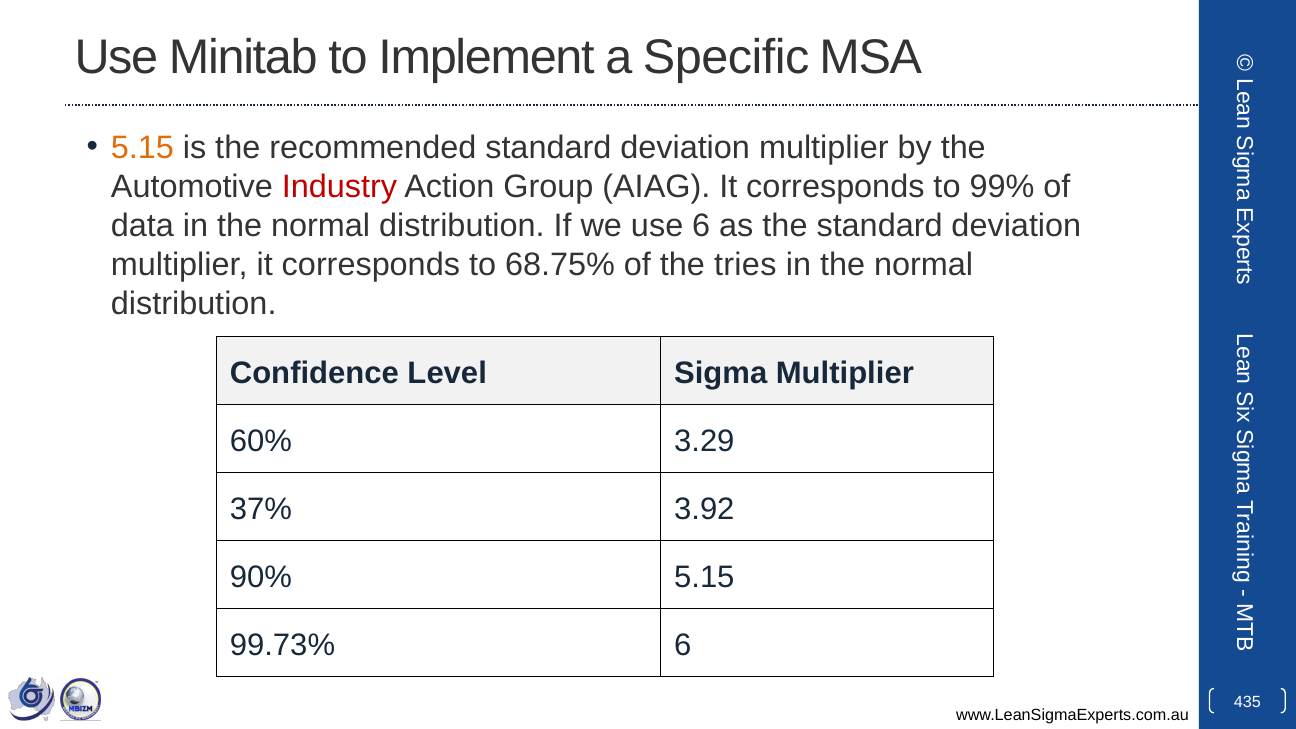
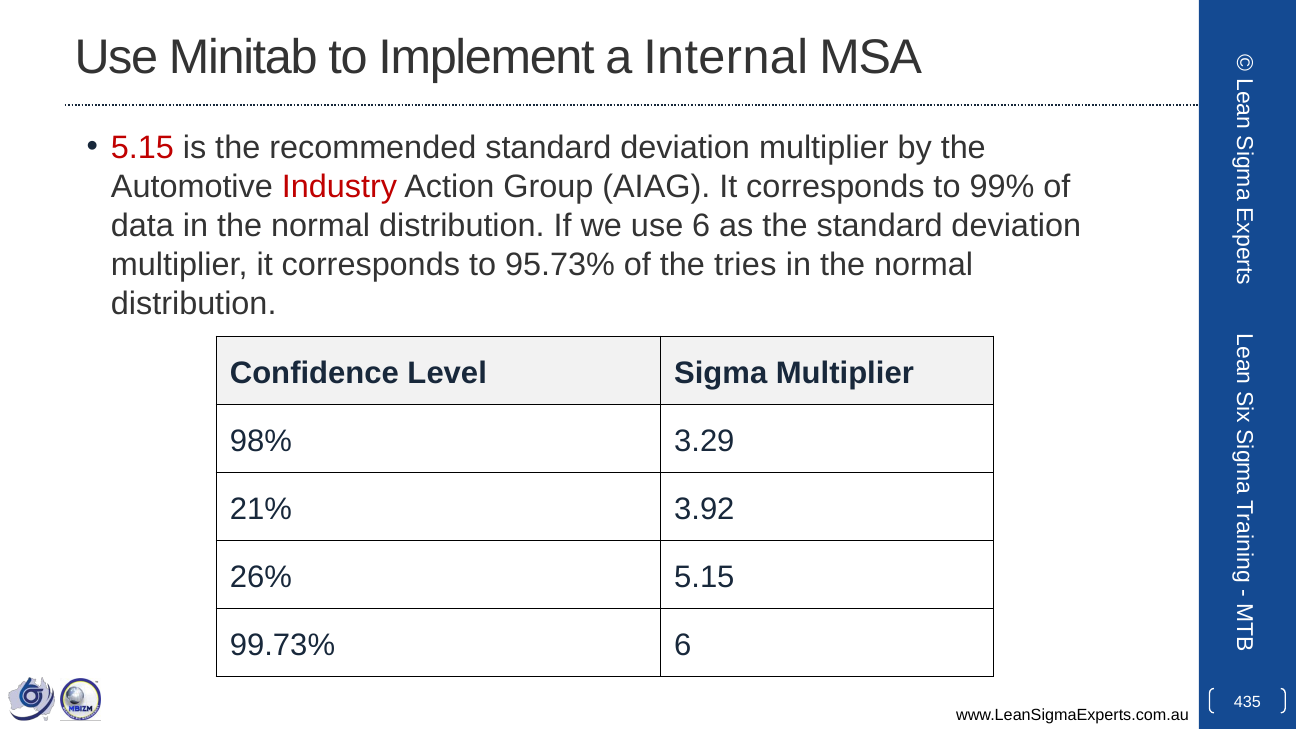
Specific: Specific -> Internal (726, 58)
5.15 colour: orange -> red (142, 148)
68.75%: 68.75% -> 95.73% (560, 265)
60%: 60% -> 98% (261, 441)
37%: 37% -> 21% (261, 509)
90%: 90% -> 26% (261, 578)
